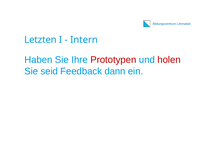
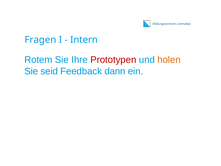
Letzten: Letzten -> Fragen (40, 40)
Haben: Haben -> Rotem (38, 60)
holen colour: red -> orange (169, 60)
